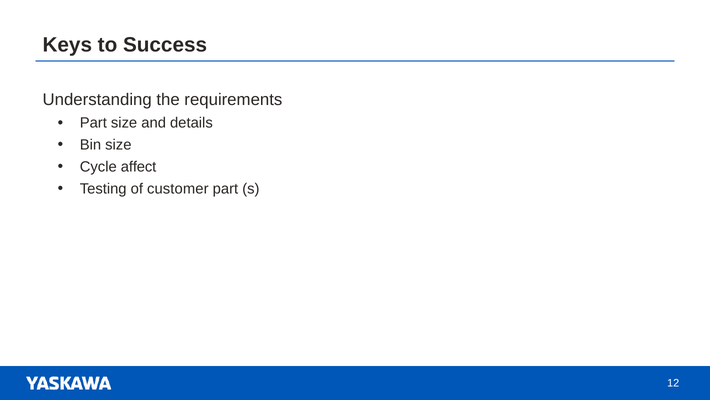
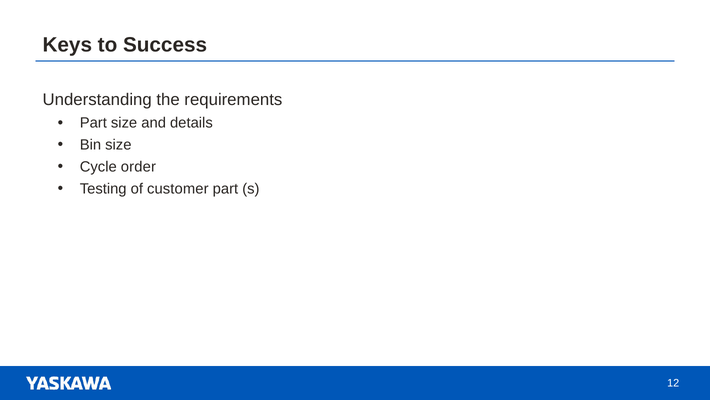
affect: affect -> order (138, 167)
